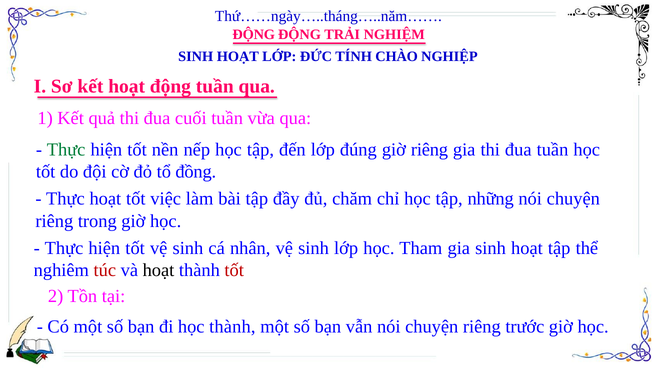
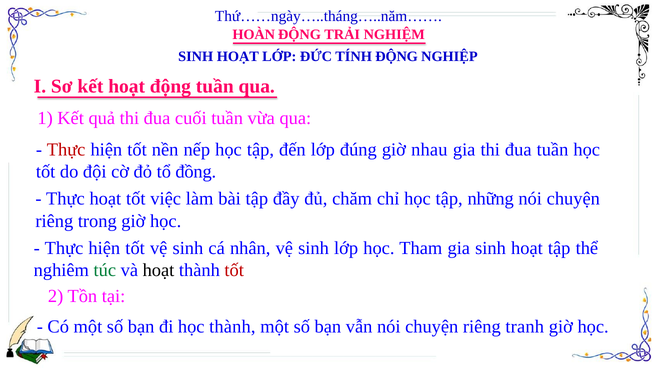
ĐỘNG: ĐỘNG -> HOÀN (254, 35)
TÍNH CHÀO: CHÀO -> ĐỘNG (397, 57)
Thực colour: green -> red (66, 150)
giờ riêng: riêng -> nhau (429, 150)
túc colour: red -> green (105, 270)
trước: trước -> tranh (525, 327)
